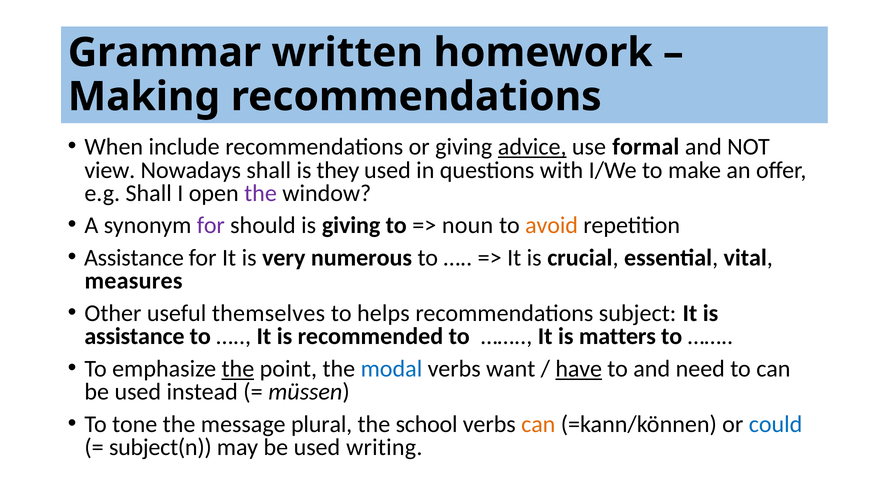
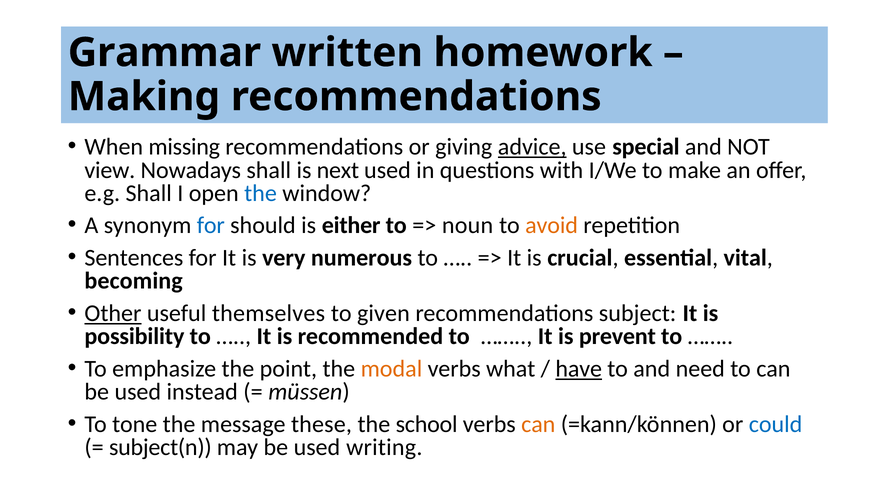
include: include -> missing (184, 147)
formal: formal -> special (646, 147)
they: they -> next (338, 170)
the colour: purple -> blue (261, 193)
for colour: purple -> blue (211, 226)
is giving: giving -> either (351, 226)
Assistance: Assistance -> Sentences (134, 258)
measures: measures -> becoming (134, 281)
Other underline: none -> present (113, 313)
helps: helps -> given (383, 313)
assistance: assistance -> possibility (134, 336)
matters: matters -> prevent (617, 336)
the underline: present -> none (238, 369)
modal colour: blue -> orange (391, 369)
want: want -> what (511, 369)
plural: plural -> these (321, 424)
